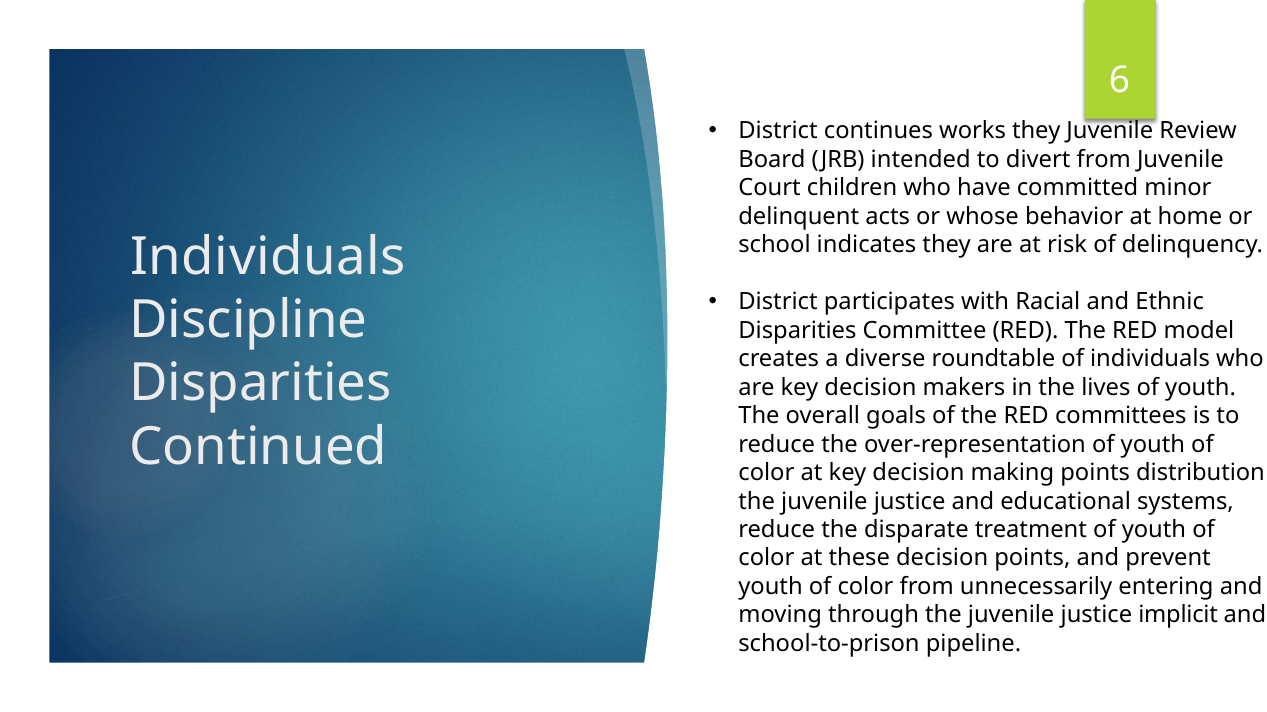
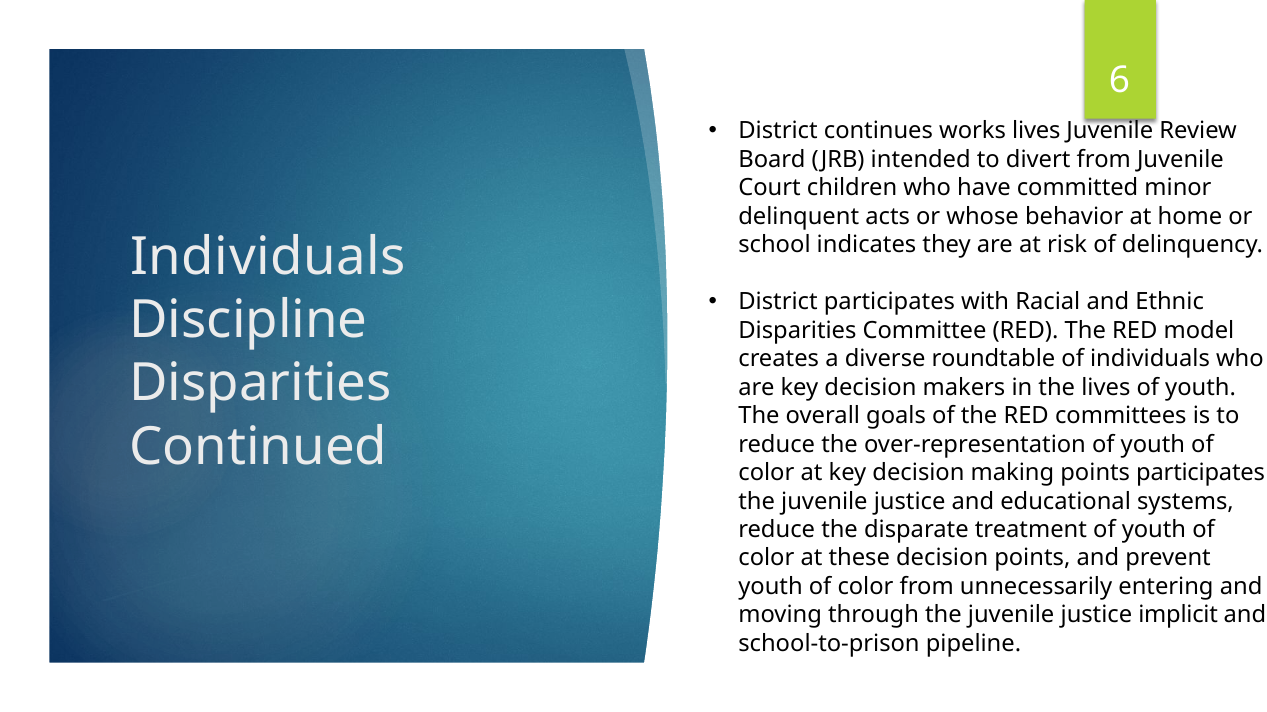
works they: they -> lives (1036, 131)
points distribution: distribution -> participates (1201, 473)
